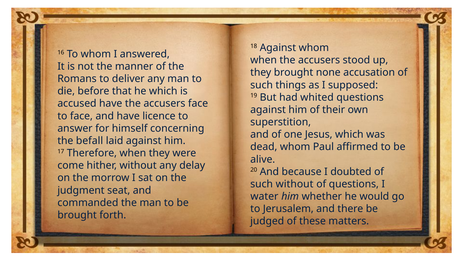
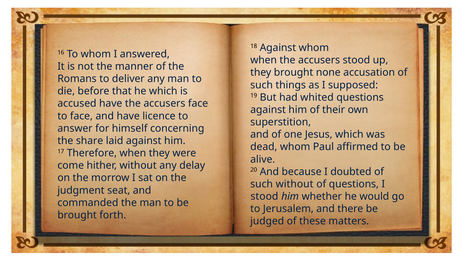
befall: befall -> share (90, 140)
water: water -> stood (264, 196)
